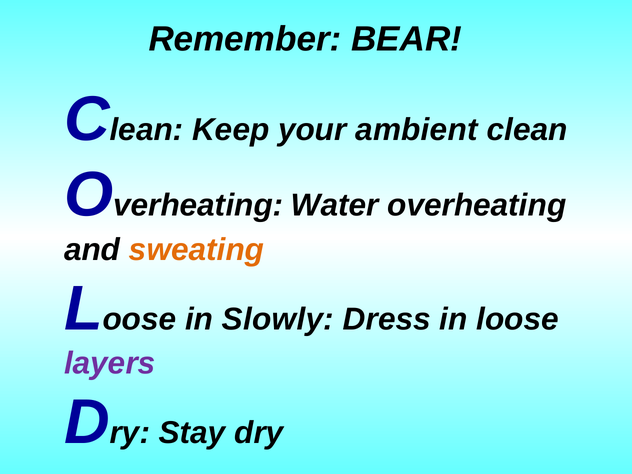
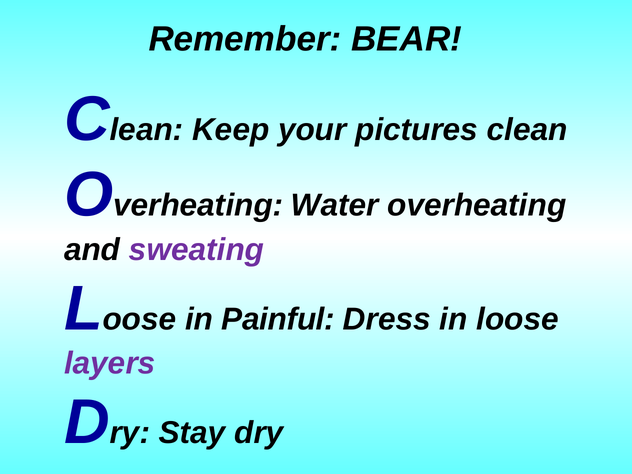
ambient: ambient -> pictures (417, 130)
sweating colour: orange -> purple (197, 250)
Slowly: Slowly -> Painful (278, 319)
